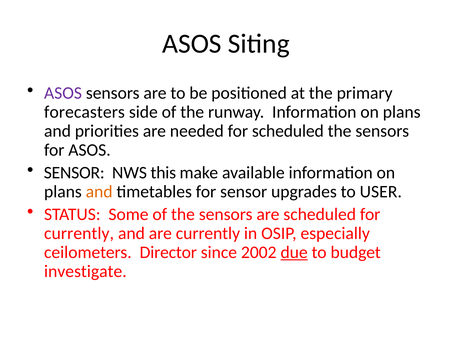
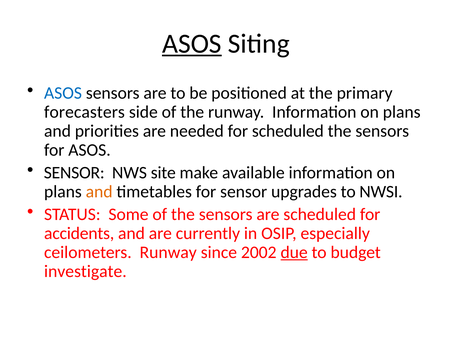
ASOS underline: none -> present (192, 44)
ASOS colour: purple -> blue (63, 93)
this: this -> site (163, 173)
USER: USER -> NWSI (381, 192)
currently: currently -> accidents (79, 233)
ceilometers Director: Director -> Runway (168, 252)
